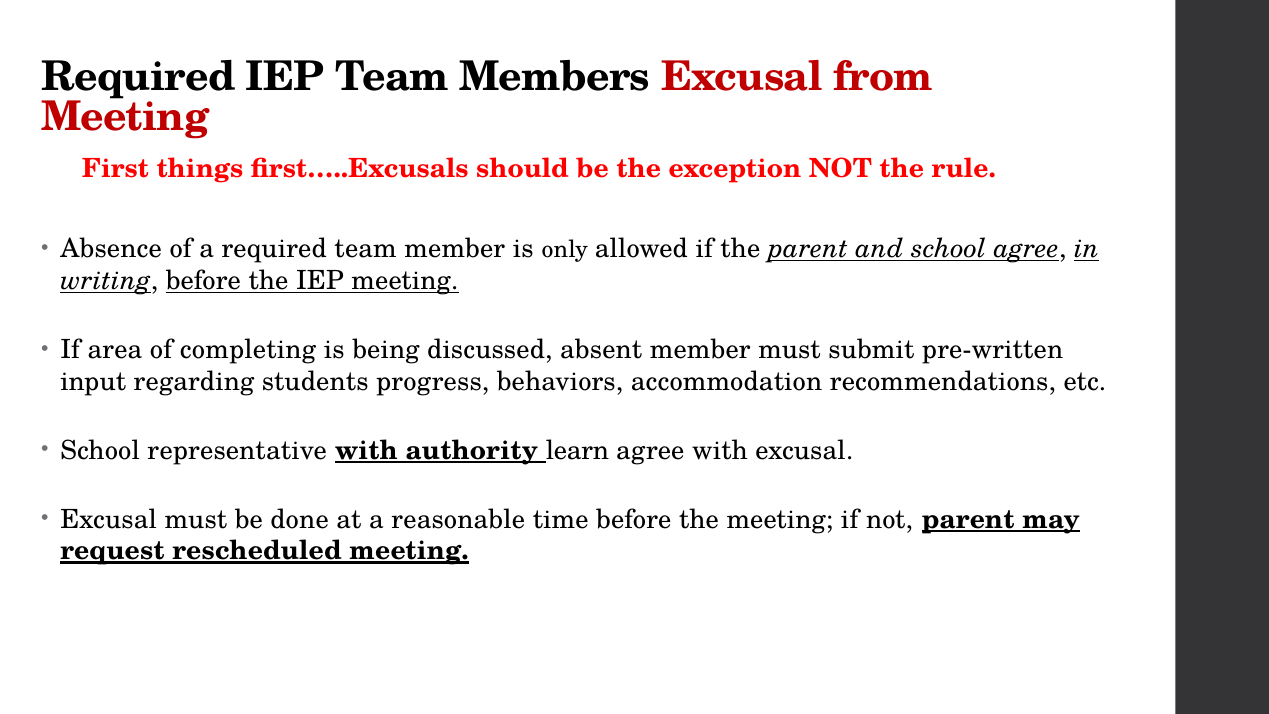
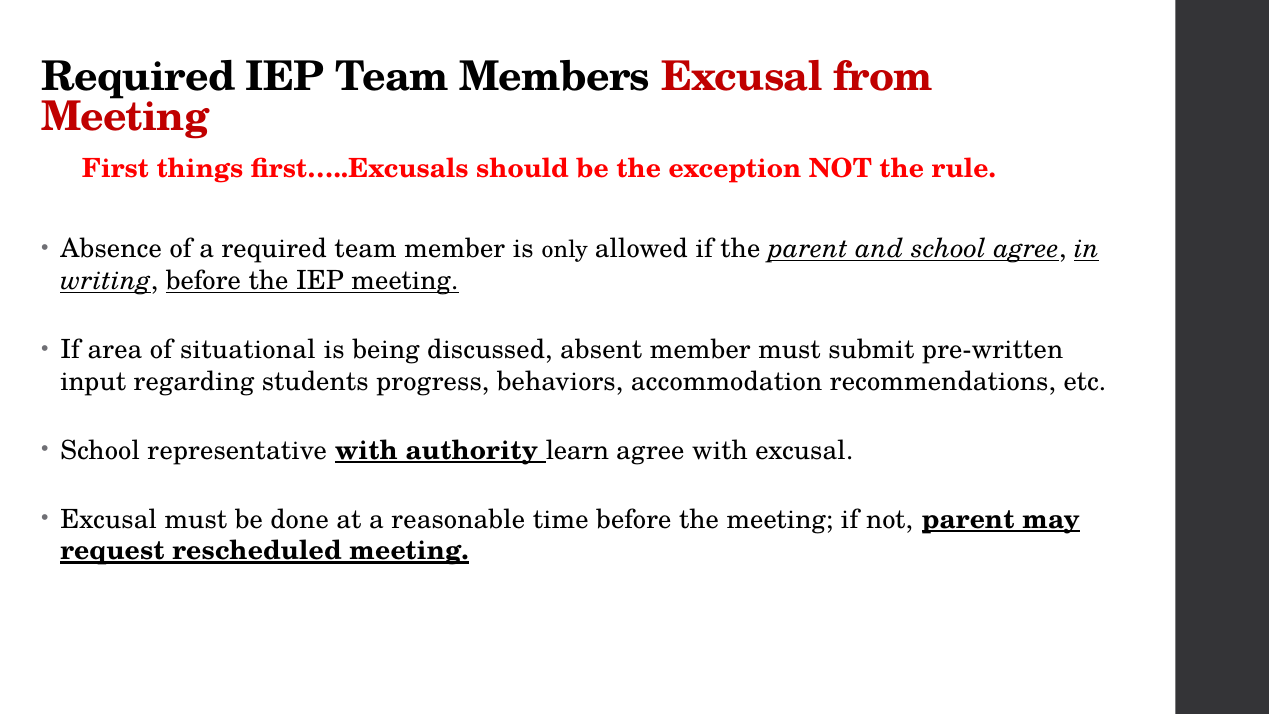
completing: completing -> situational (248, 350)
